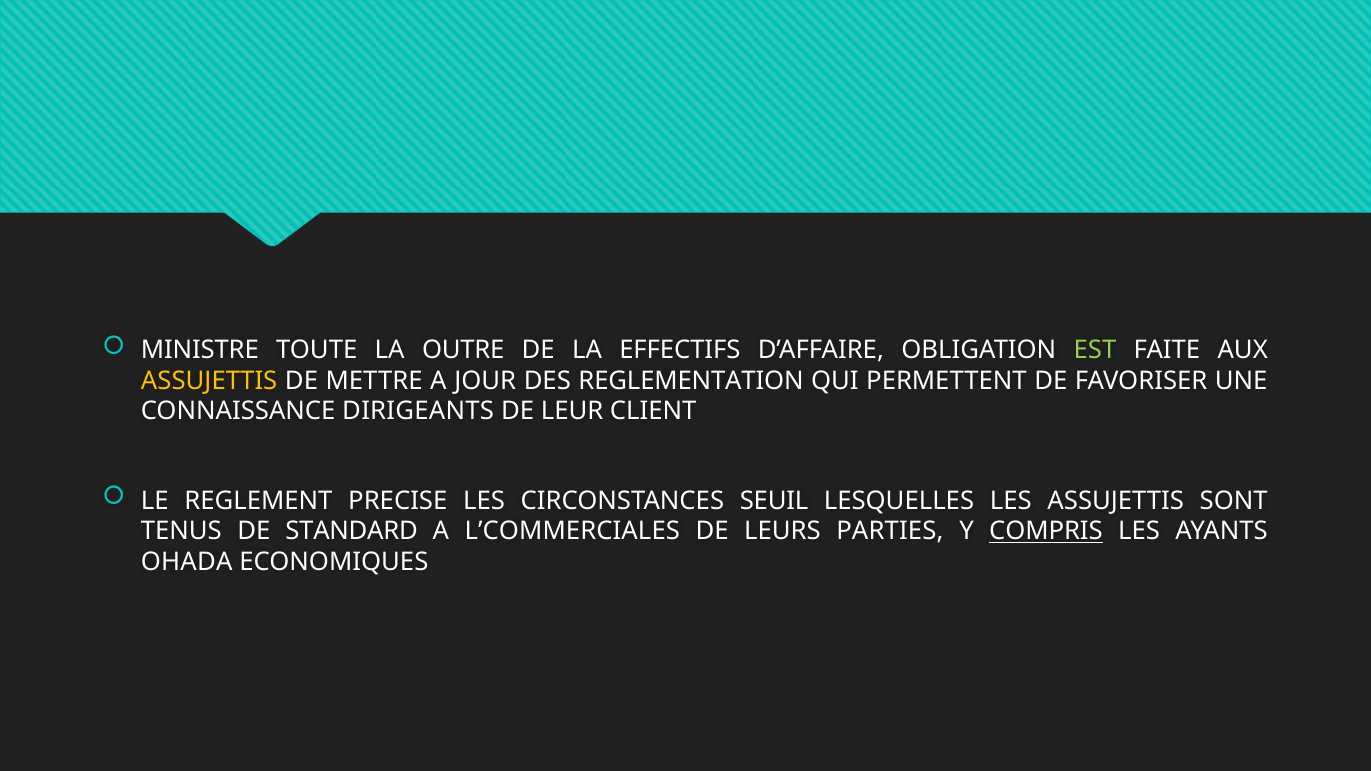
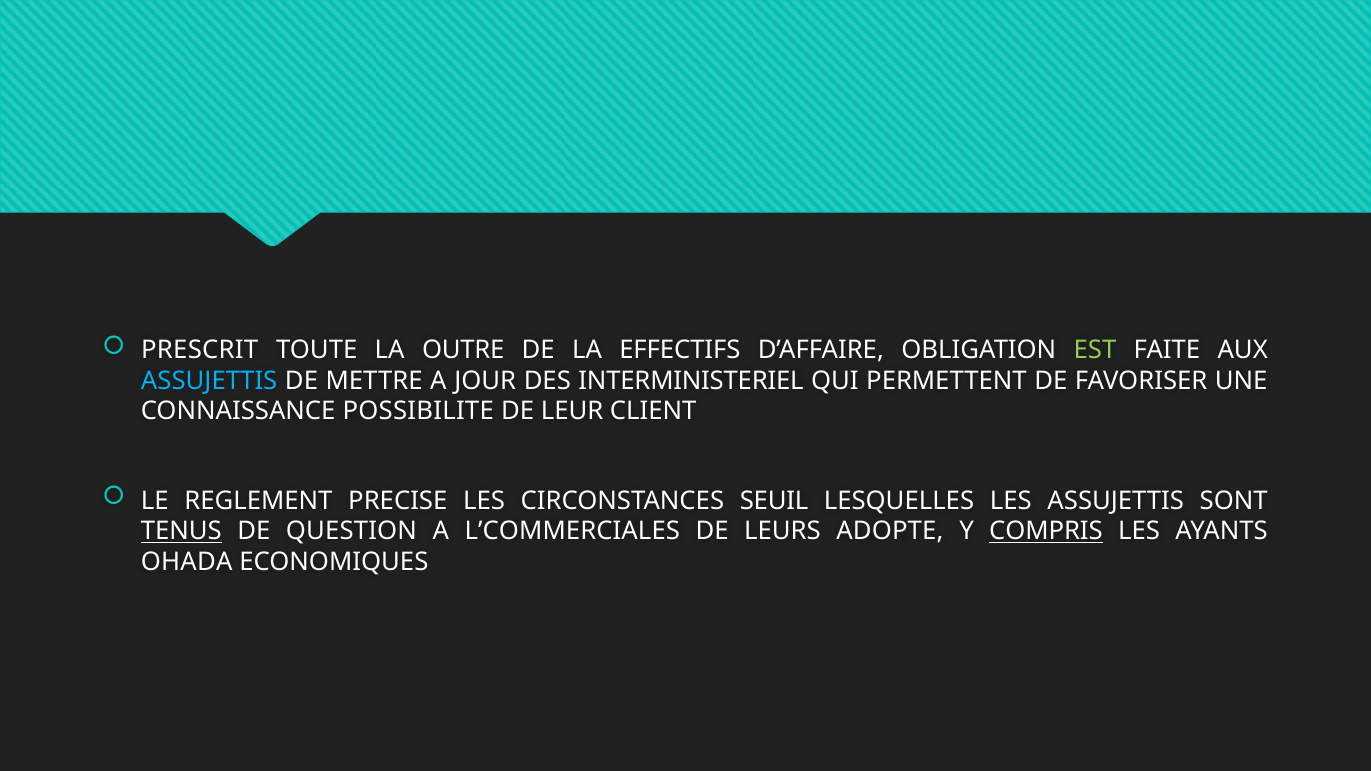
MINISTRE: MINISTRE -> PRESCRIT (200, 350)
ASSUJETTIS colour: yellow -> light blue (209, 381)
REGLEMENTATION: REGLEMENTATION -> INTERMINISTERIEL (691, 381)
DIRIGEANTS: DIRIGEANTS -> POSSIBILITE (418, 412)
TENUS underline: none -> present (181, 532)
STANDARD: STANDARD -> QUESTION (351, 532)
PARTIES: PARTIES -> ADOPTE (890, 532)
